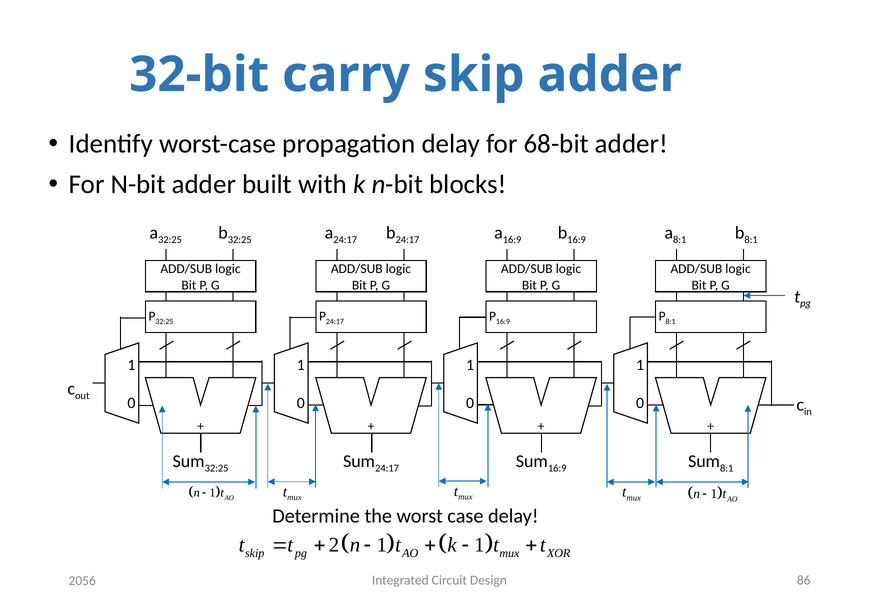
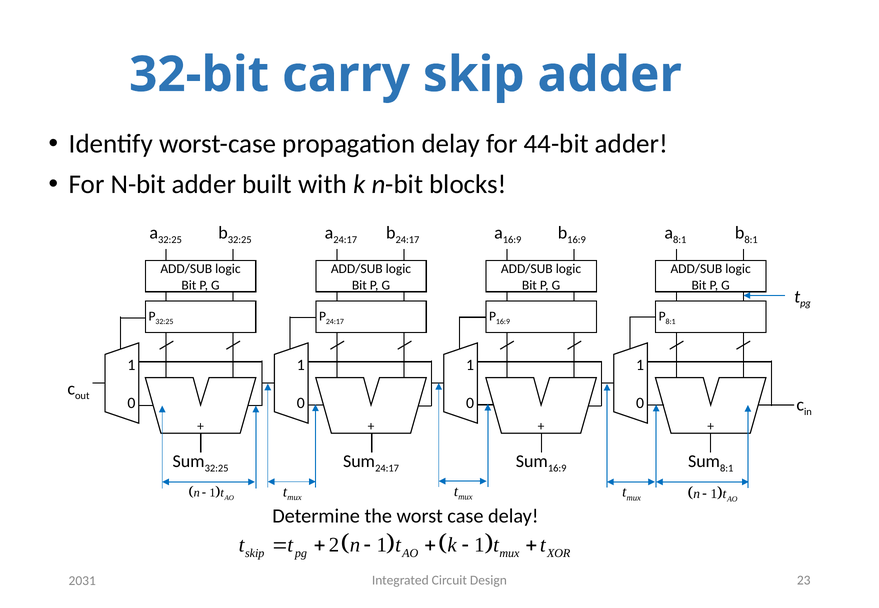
68-bit: 68-bit -> 44-bit (556, 144)
86: 86 -> 23 (804, 581)
2056: 2056 -> 2031 (82, 581)
